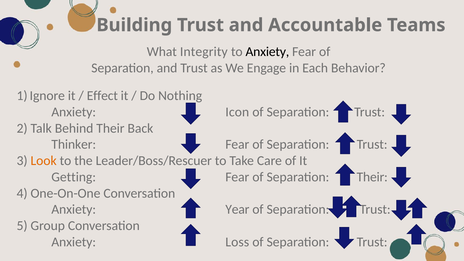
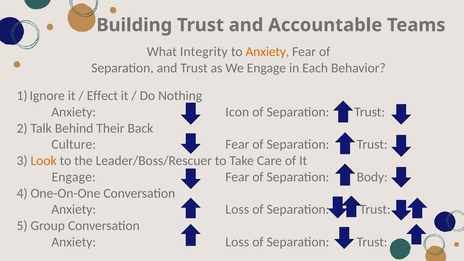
Anxiety colour: black -> orange (267, 52)
Thinker: Thinker -> Culture (74, 145)
Getting: Getting -> Engage (74, 177)
Separation Their: Their -> Body (372, 177)
Year: Year -> Loss (237, 209)
